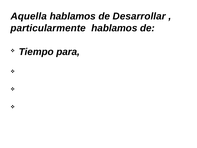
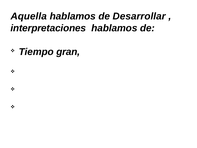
particularmente: particularmente -> interpretaciones (48, 28)
para: para -> gran (68, 52)
